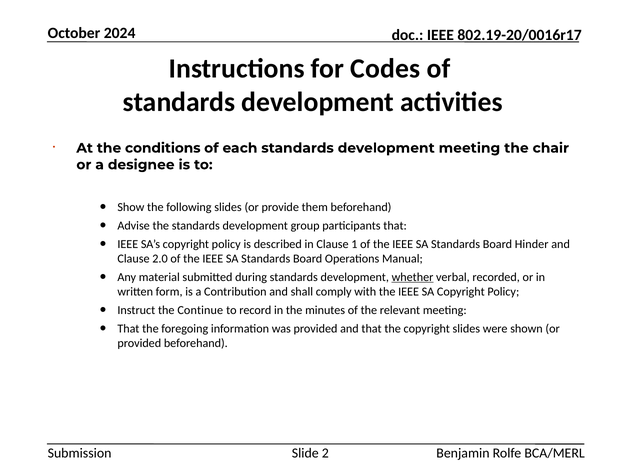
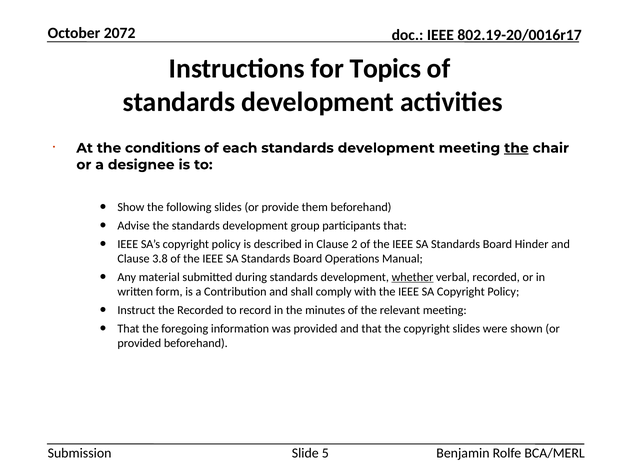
2024: 2024 -> 2072 (120, 33)
Codes: Codes -> Topics (385, 69)
the underline: none -> present (516, 148)
1: 1 -> 2 (354, 244)
2.0: 2.0 -> 3.8 (160, 258)
the Continue: Continue -> Recorded (200, 310)
2: 2 -> 5 (325, 453)
